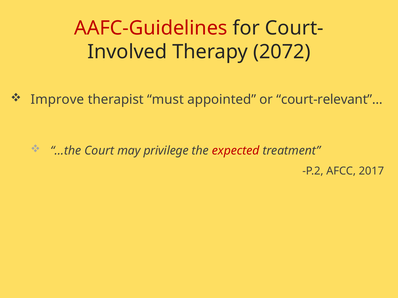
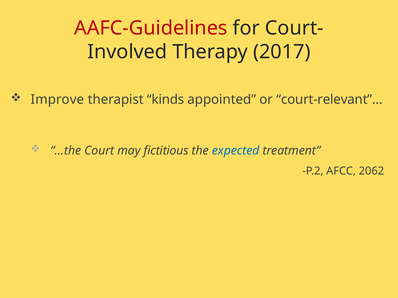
2072: 2072 -> 2017 (282, 52)
must: must -> kinds (166, 100)
privilege: privilege -> fictitious (166, 151)
expected colour: red -> blue (236, 151)
2017: 2017 -> 2062 (371, 171)
